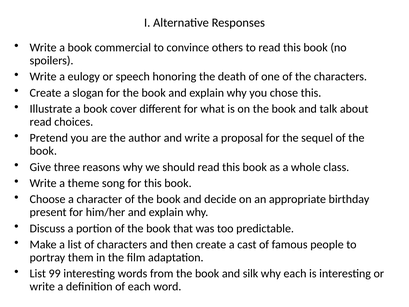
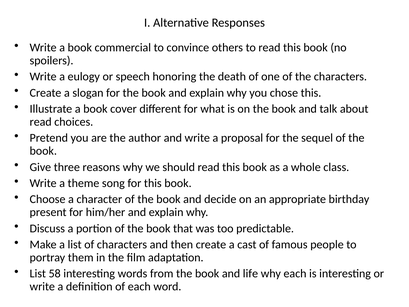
99: 99 -> 58 (55, 273)
silk: silk -> life (250, 273)
